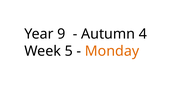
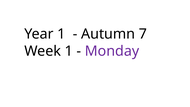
Year 9: 9 -> 1 (61, 34)
4: 4 -> 7 (143, 34)
Week 5: 5 -> 1 (69, 51)
Monday colour: orange -> purple (112, 51)
